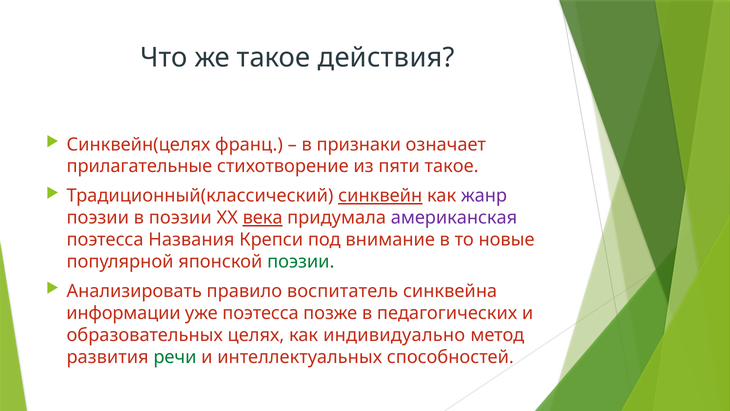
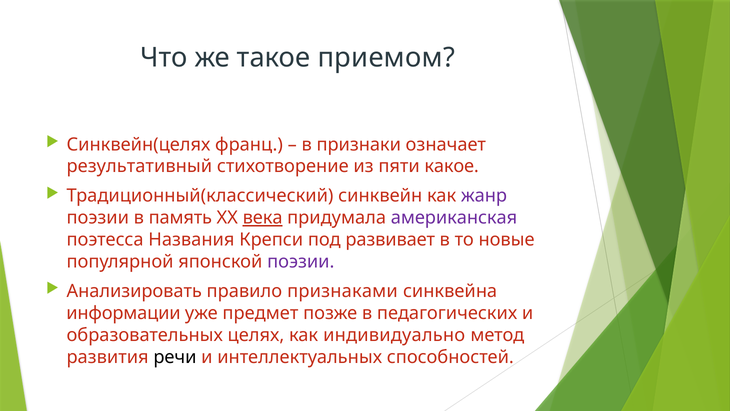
действия: действия -> приемом (386, 58)
прилагательные: прилагательные -> результативный (139, 166)
пяти такое: такое -> какое (452, 166)
синквейн underline: present -> none (380, 196)
в поэзии: поэзии -> память (180, 218)
внимание: внимание -> развивает (390, 240)
поэзии colour: green -> purple (301, 261)
воспитатель: воспитатель -> признаками (342, 291)
уже поэтесса: поэтесса -> предмет (260, 313)
речи colour: green -> black (175, 357)
